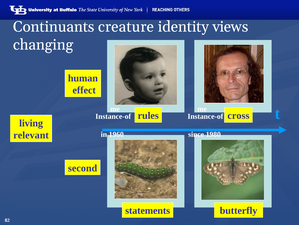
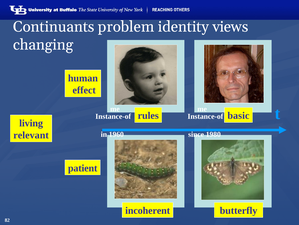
creature: creature -> problem (126, 27)
cross: cross -> basic (238, 115)
second: second -> patient (83, 168)
statements: statements -> incoherent (148, 210)
